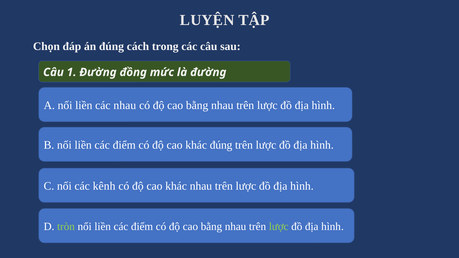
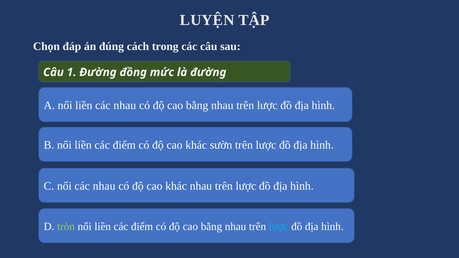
khác đúng: đúng -> sườn (221, 145)
nối các kênh: kênh -> nhau (104, 186)
lược colour: light green -> light blue (279, 227)
